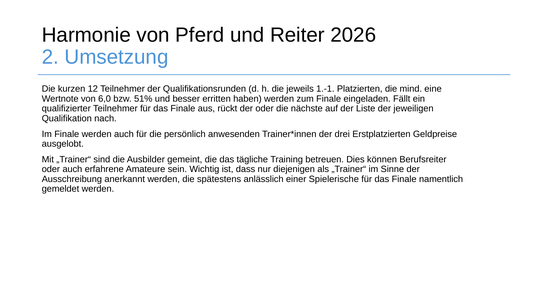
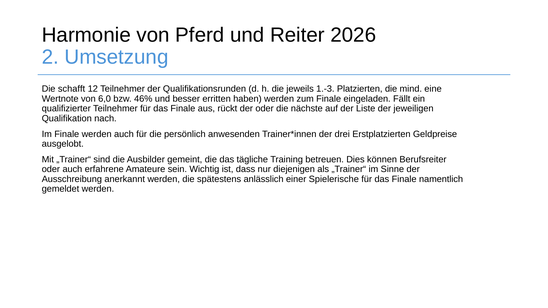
kurzen: kurzen -> schafft (72, 89)
1.-1: 1.-1 -> 1.-3 (325, 89)
51%: 51% -> 46% (143, 99)
